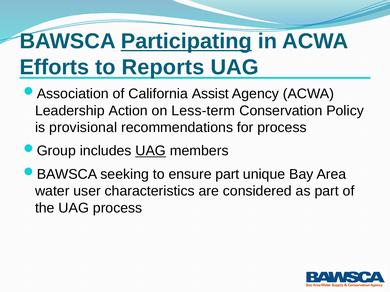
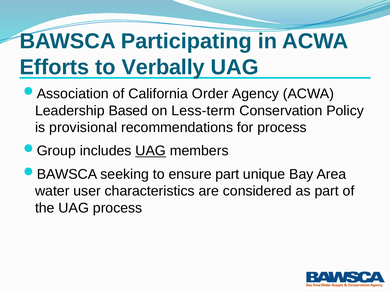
Participating underline: present -> none (186, 41)
Reports: Reports -> Verbally (163, 67)
Assist: Assist -> Order (210, 94)
Action: Action -> Based (128, 111)
